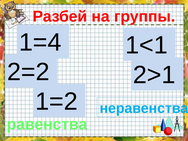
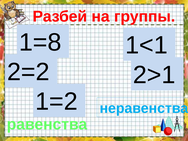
1=4: 1=4 -> 1=8 (40, 42)
